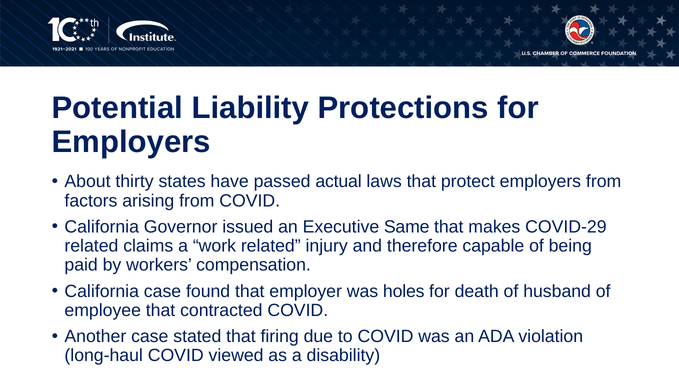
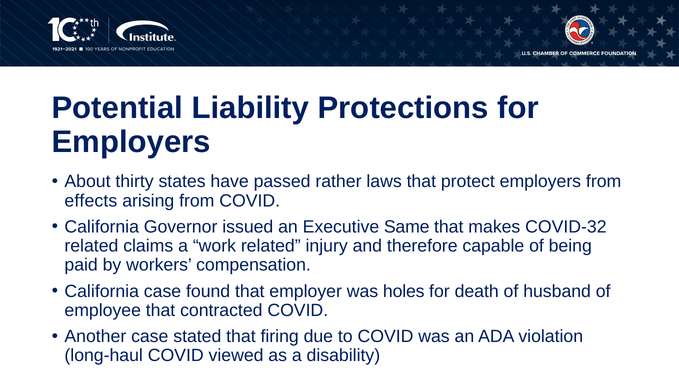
actual: actual -> rather (338, 182)
factors: factors -> effects (91, 201)
COVID-29: COVID-29 -> COVID-32 (566, 227)
